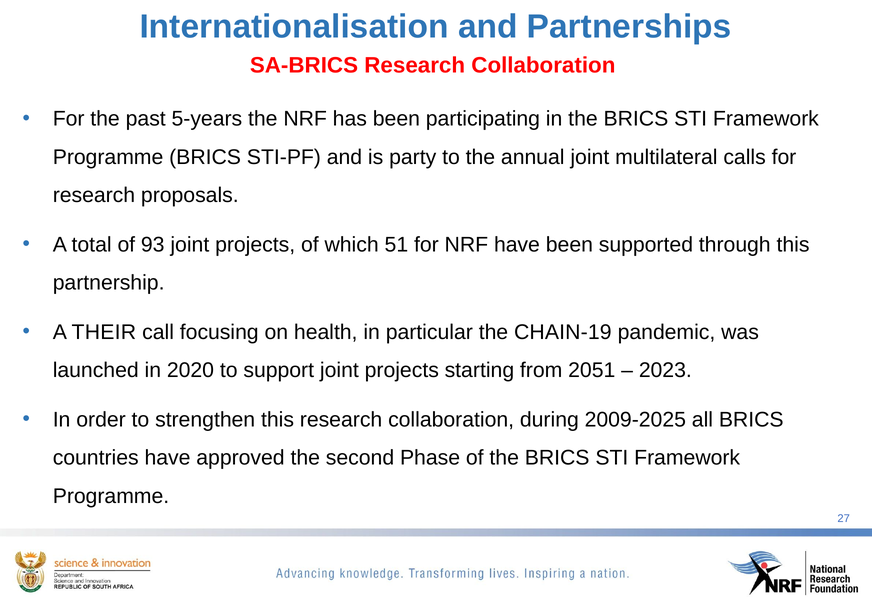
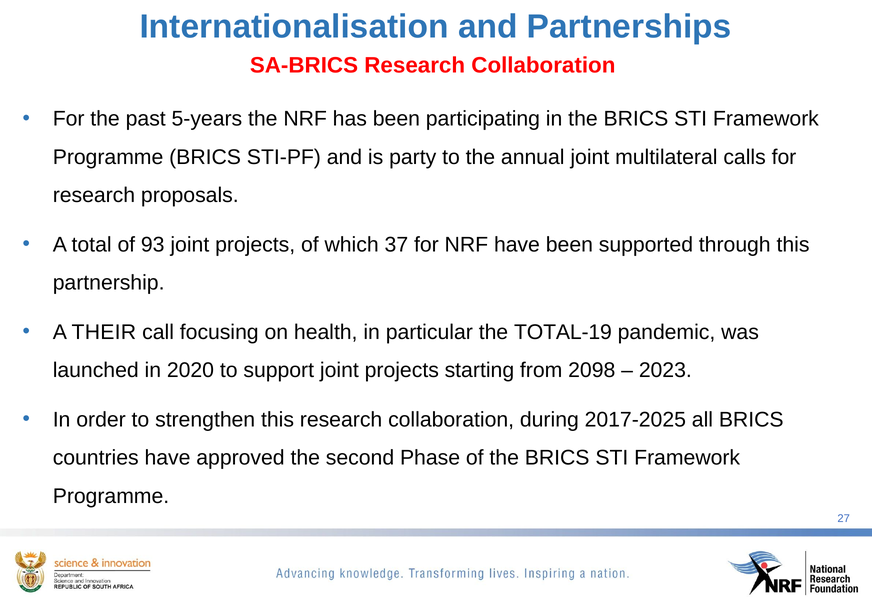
51: 51 -> 37 (396, 245)
CHAIN-19: CHAIN-19 -> TOTAL-19 (563, 333)
2051: 2051 -> 2098 (592, 371)
2009-2025: 2009-2025 -> 2017-2025 (635, 420)
